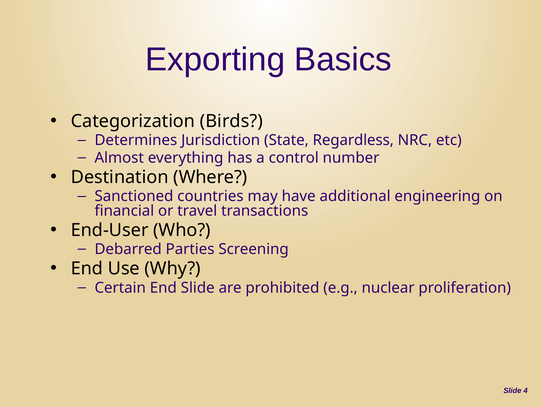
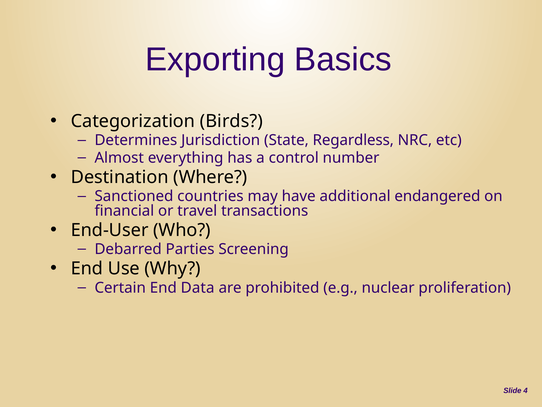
engineering: engineering -> endangered (437, 196)
End Slide: Slide -> Data (198, 287)
